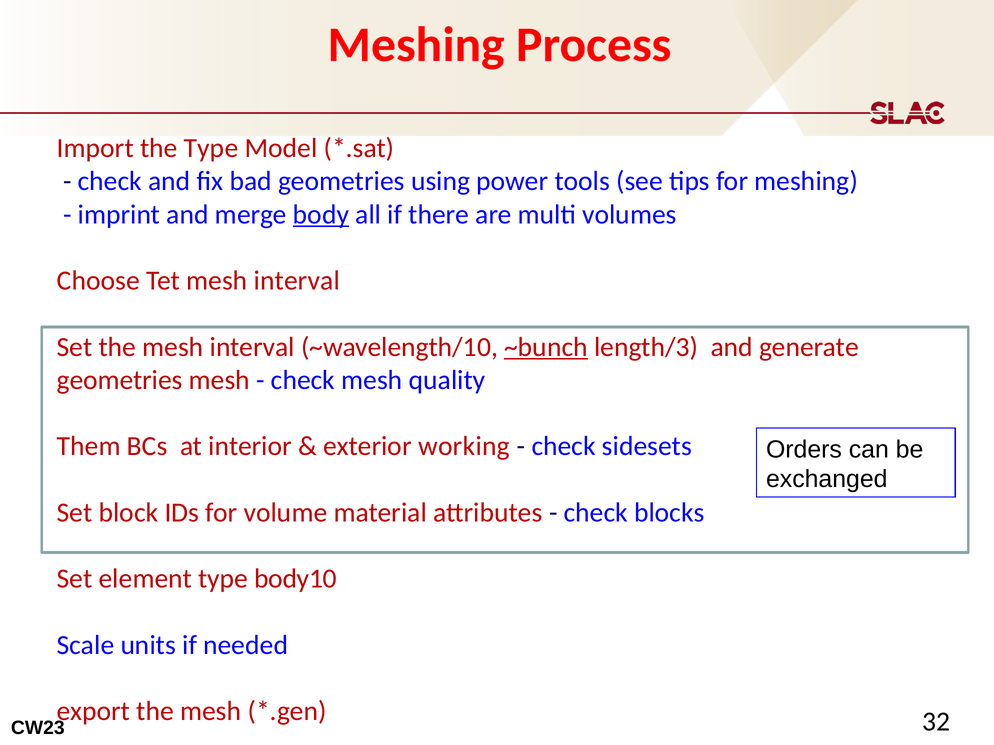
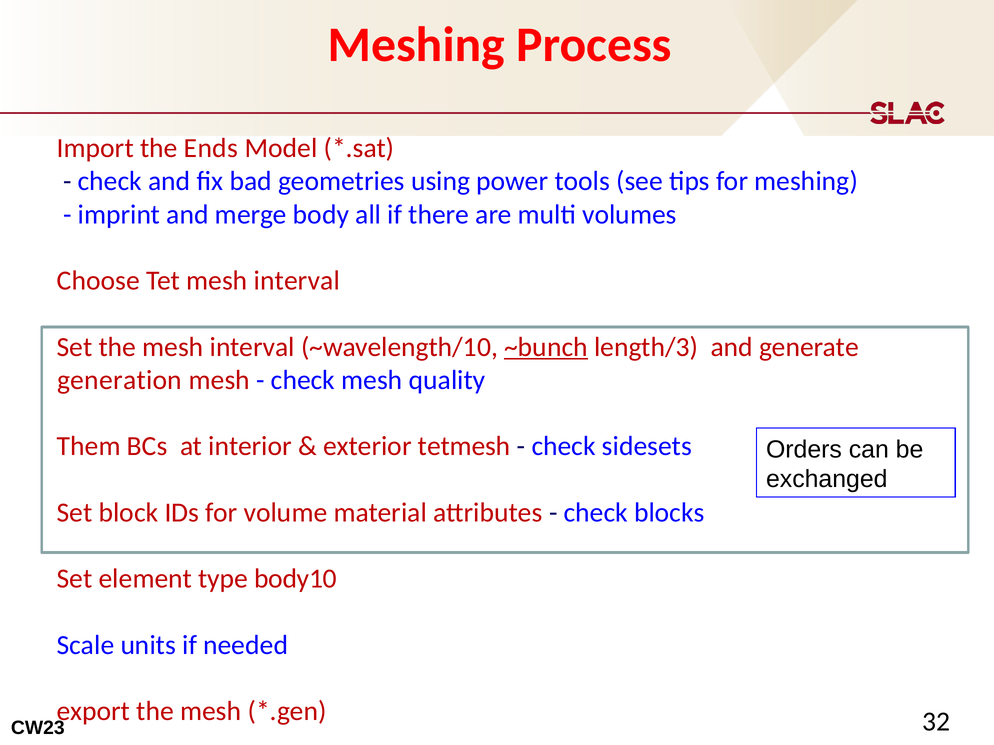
the Type: Type -> Ends (211, 148)
body underline: present -> none (321, 215)
geometries: geometries -> generation (120, 380)
working: working -> tetmesh (464, 447)
